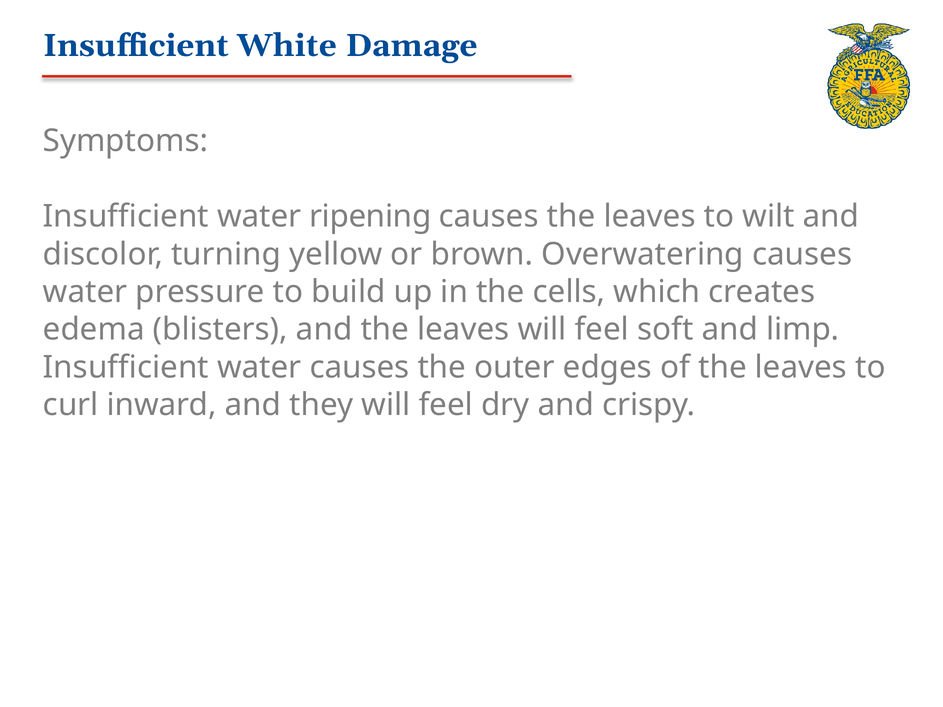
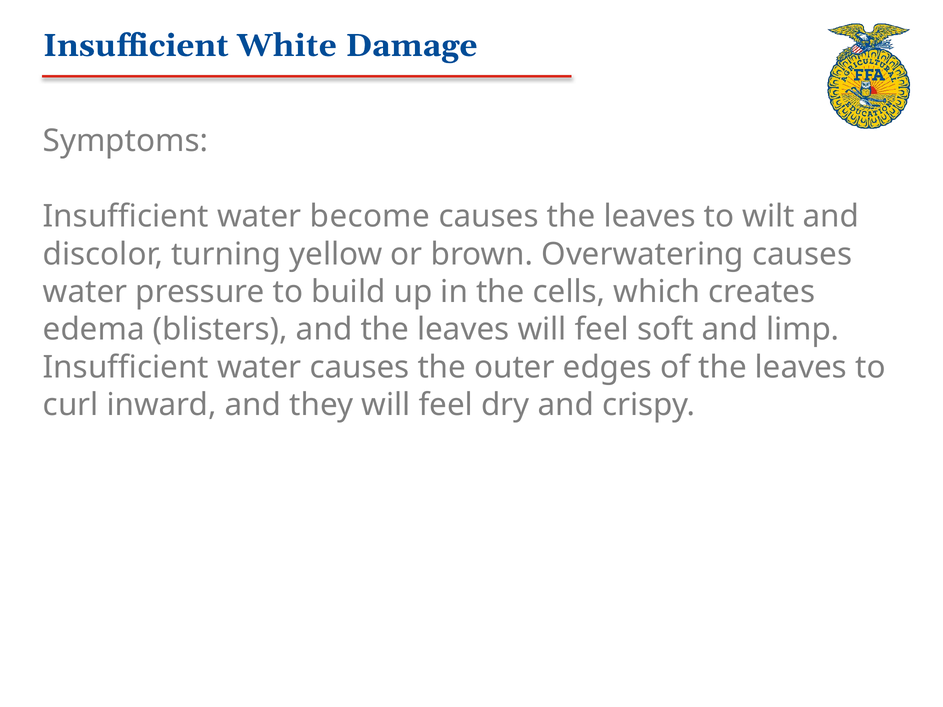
ripening: ripening -> become (370, 216)
